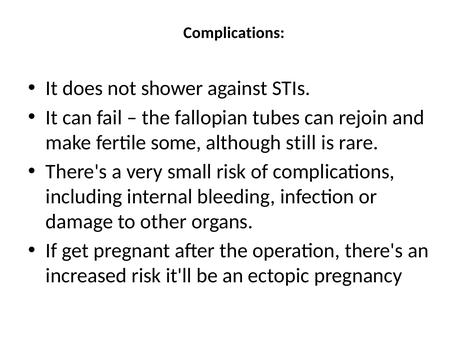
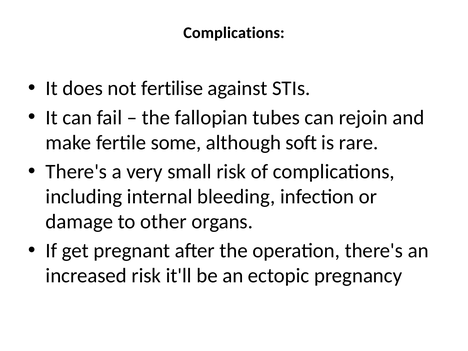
shower: shower -> fertilise (172, 88)
still: still -> soft (301, 142)
